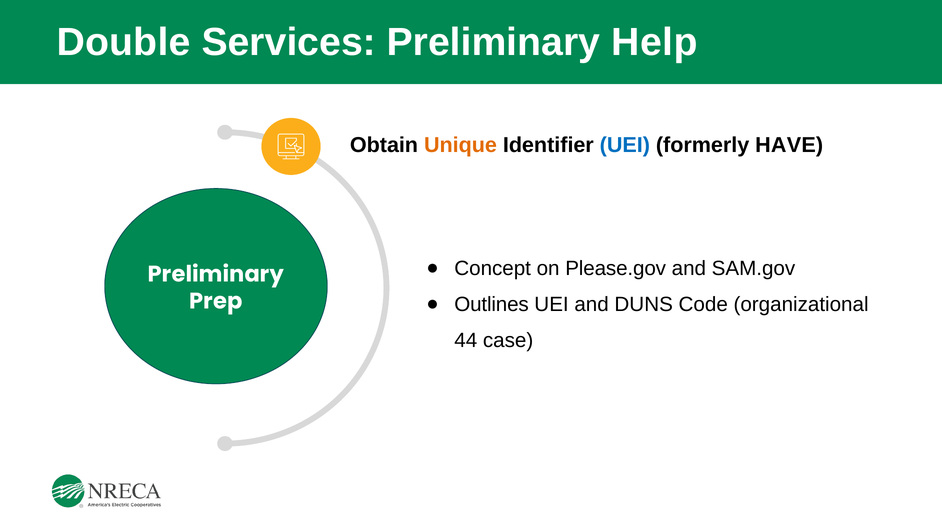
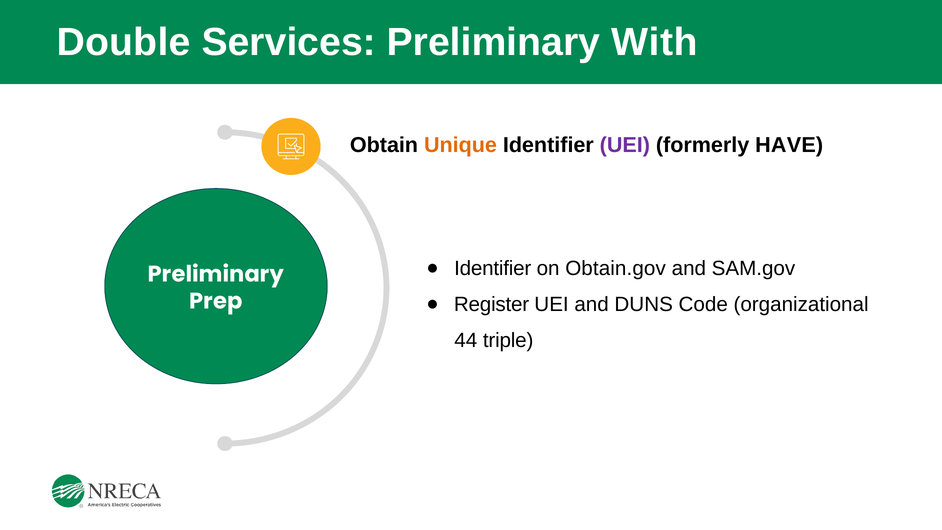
Help: Help -> With (654, 42)
UEI colour: blue -> purple (625, 145)
Concept: Concept -> Identifier (493, 268)
Please.gov: Please.gov -> Obtain.gov (616, 268)
Outlines: Outlines -> Register (492, 304)
case: case -> triple (508, 340)
